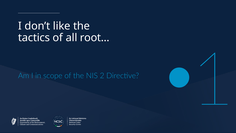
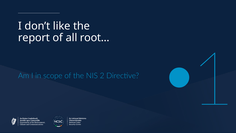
tactics: tactics -> report (34, 38)
